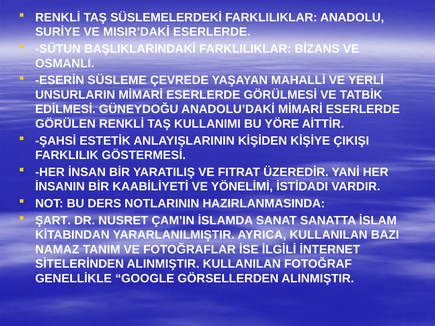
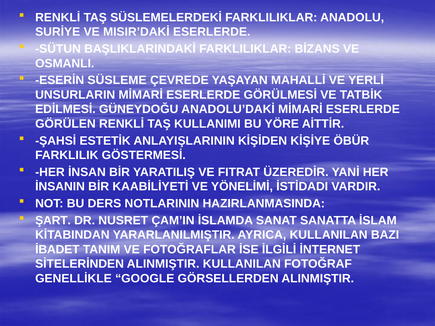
ÇIKIŞI: ÇIKIŞI -> ÖBÜR (351, 141)
NAMAZ: NAMAZ -> İBADET (57, 250)
